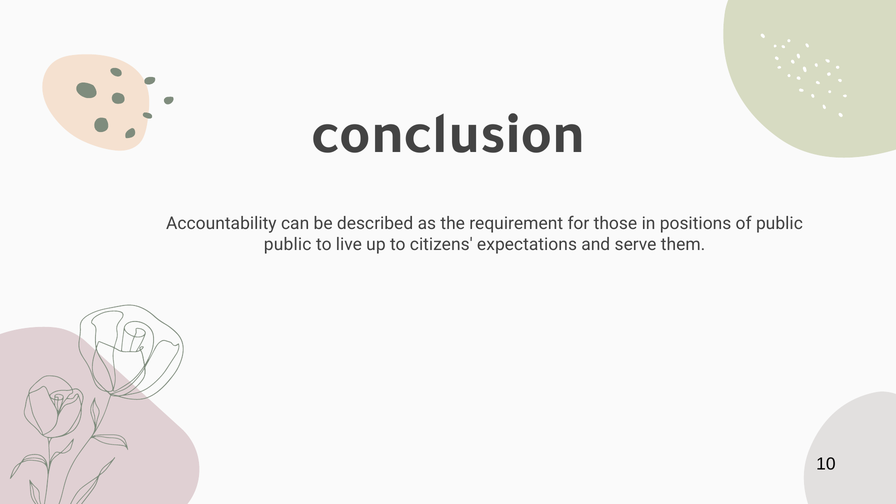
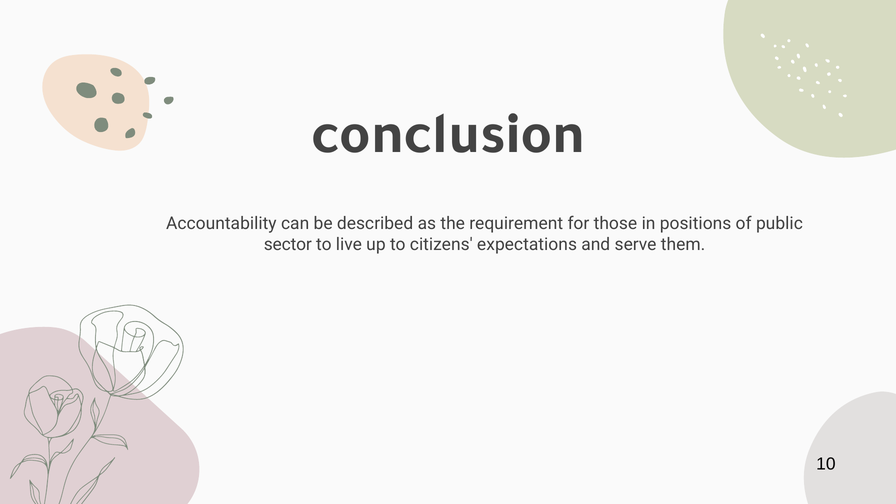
public: public -> sector (288, 244)
